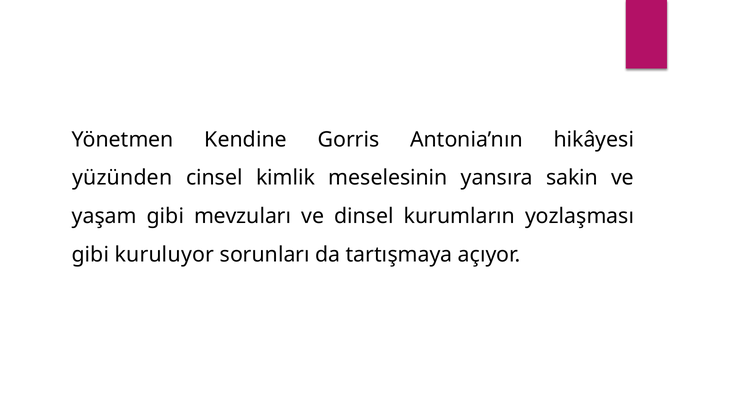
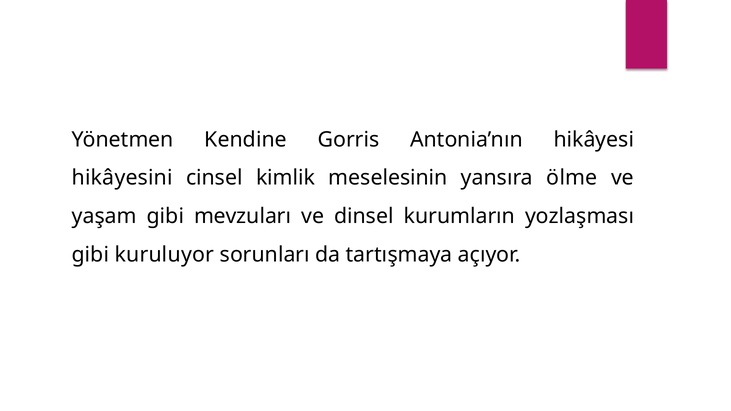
yüzünden: yüzünden -> hikâyesini (122, 178)
sakin: sakin -> ölme (572, 178)
